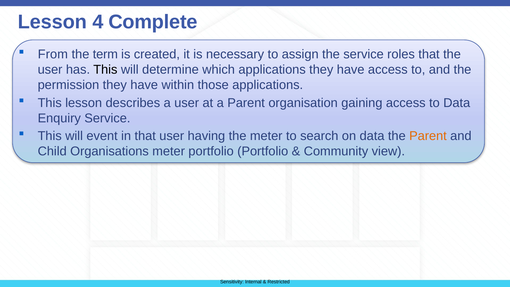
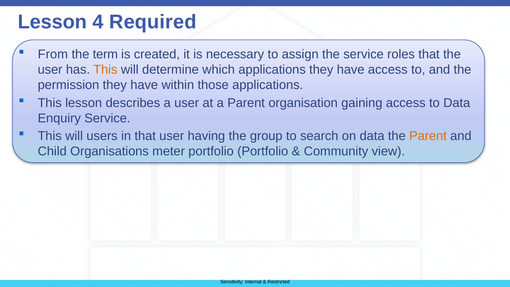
Complete: Complete -> Required (153, 22)
This colour: black -> orange (105, 70)
event: event -> users (102, 136)
the meter: meter -> group (266, 136)
